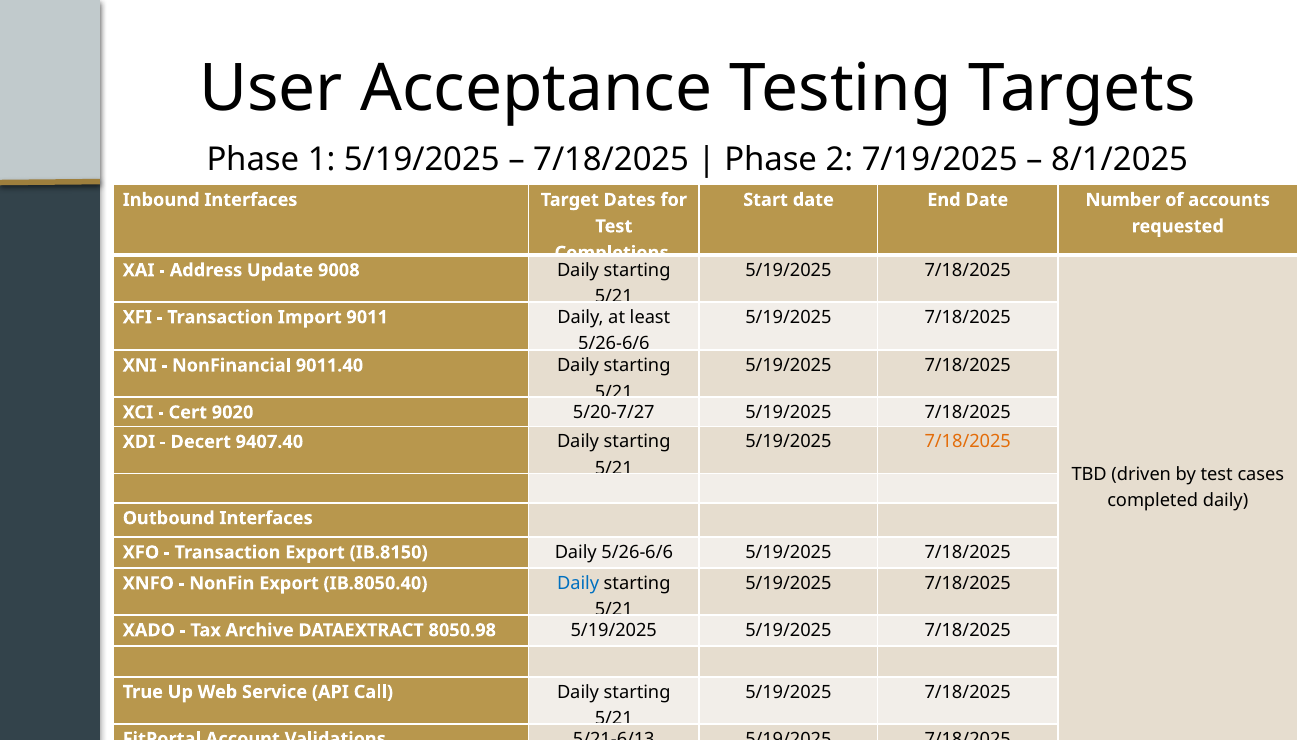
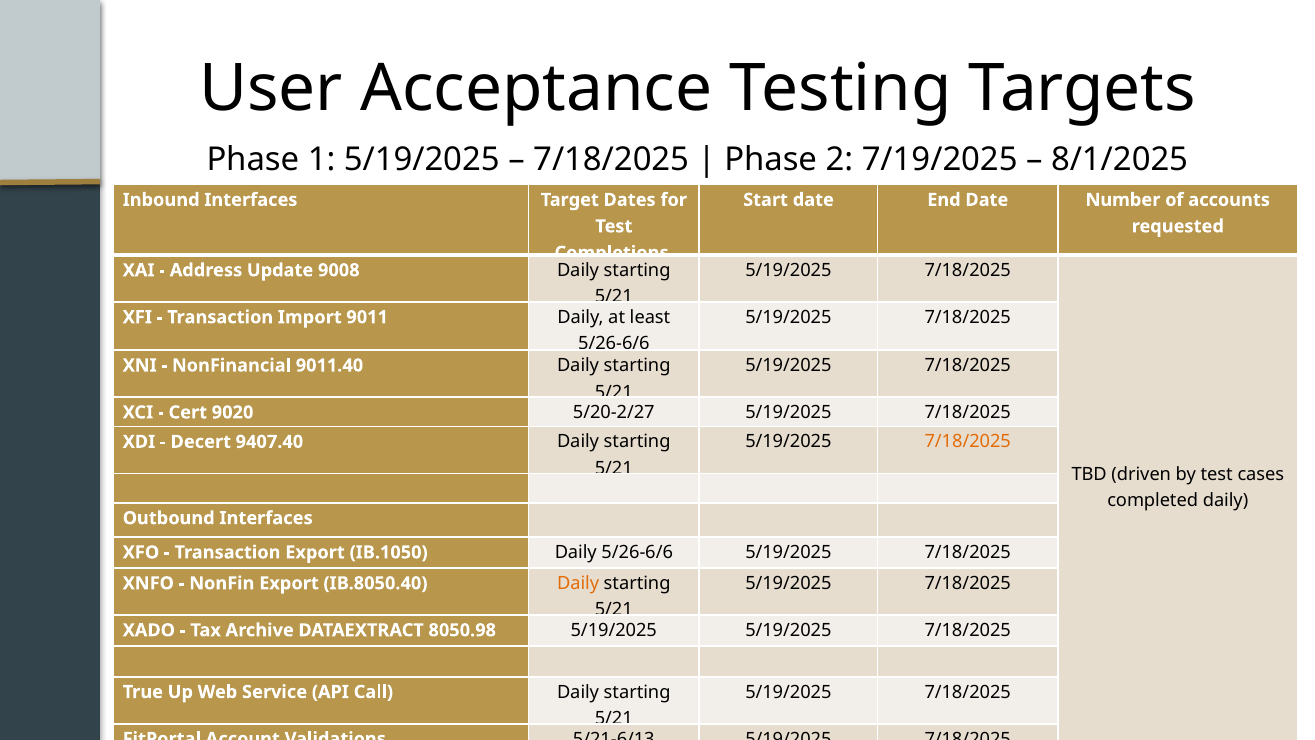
5/20-7/27: 5/20-7/27 -> 5/20-2/27 (614, 412)
IB.8150: IB.8150 -> IB.1050 (389, 552)
Daily colour: blue -> orange (578, 583)
